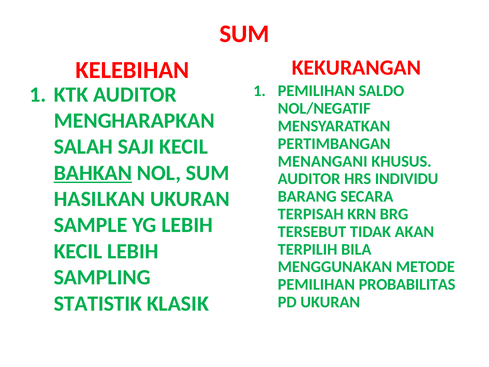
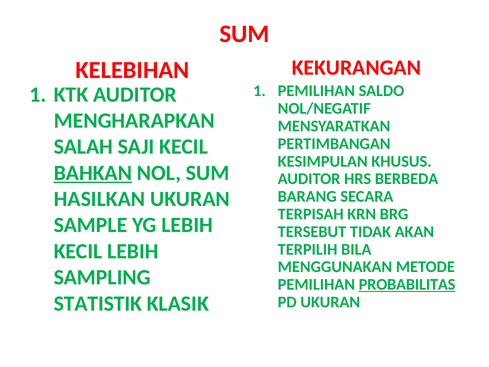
MENANGANI: MENANGANI -> KESIMPULAN (323, 161)
INDIVIDU: INDIVIDU -> BERBEDA (407, 179)
PROBABILITAS underline: none -> present (407, 284)
